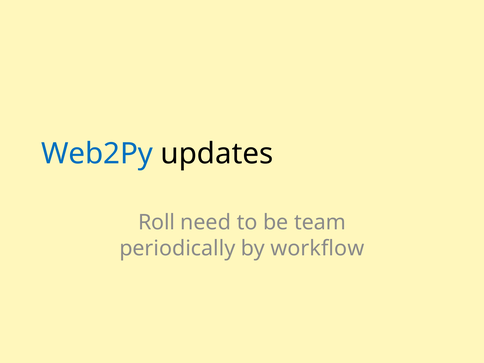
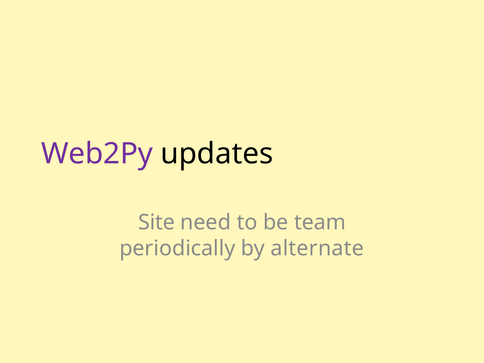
Web2Py colour: blue -> purple (97, 154)
Roll: Roll -> Site (156, 223)
workflow: workflow -> alternate (317, 248)
